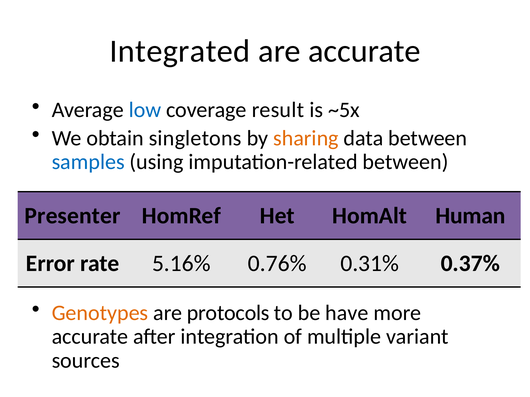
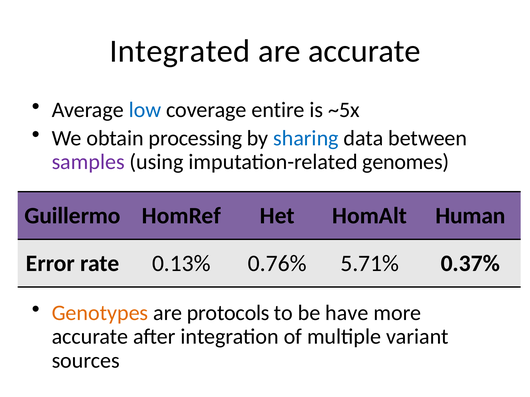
result: result -> entire (278, 110)
singletons: singletons -> processing (195, 138)
sharing colour: orange -> blue (306, 138)
samples colour: blue -> purple (88, 162)
imputation-related between: between -> genomes (406, 162)
Presenter: Presenter -> Guillermo (73, 216)
5.16%: 5.16% -> 0.13% (181, 264)
0.31%: 0.31% -> 5.71% (370, 264)
